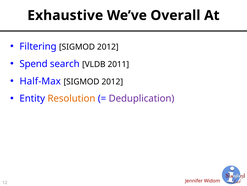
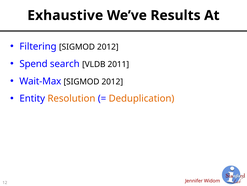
Overall: Overall -> Results (176, 15)
Half-Max: Half-Max -> Wait-Max (40, 81)
Deduplication colour: purple -> orange (141, 98)
